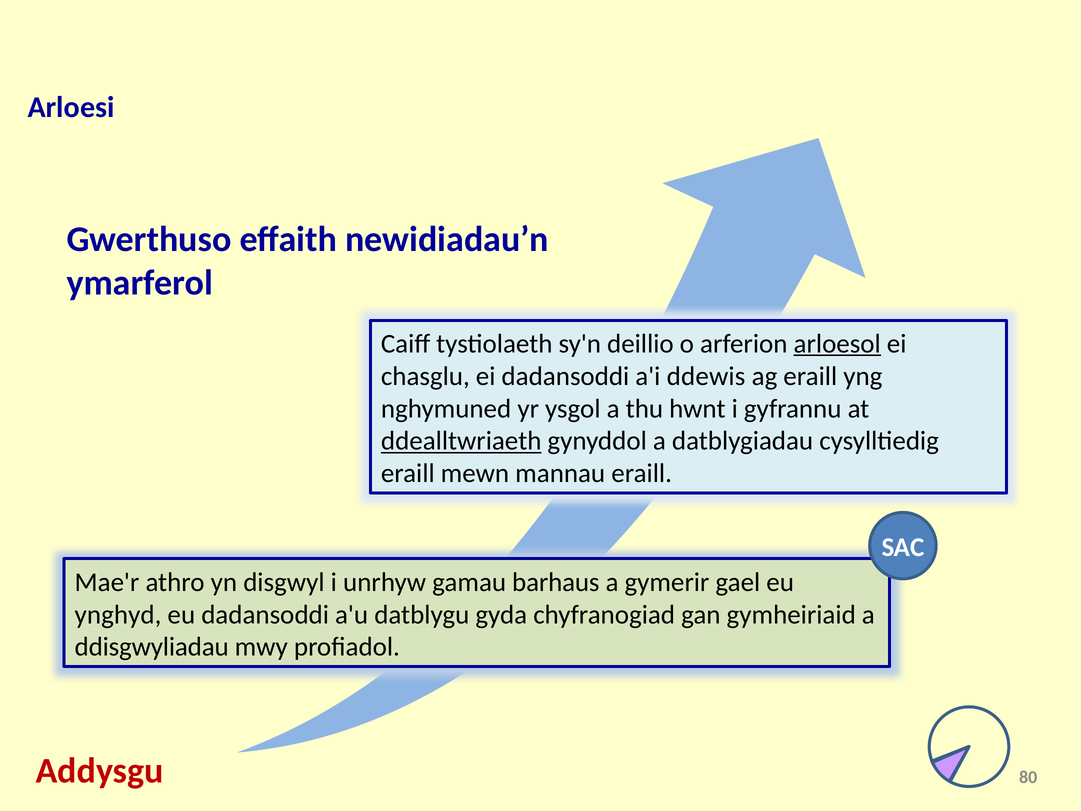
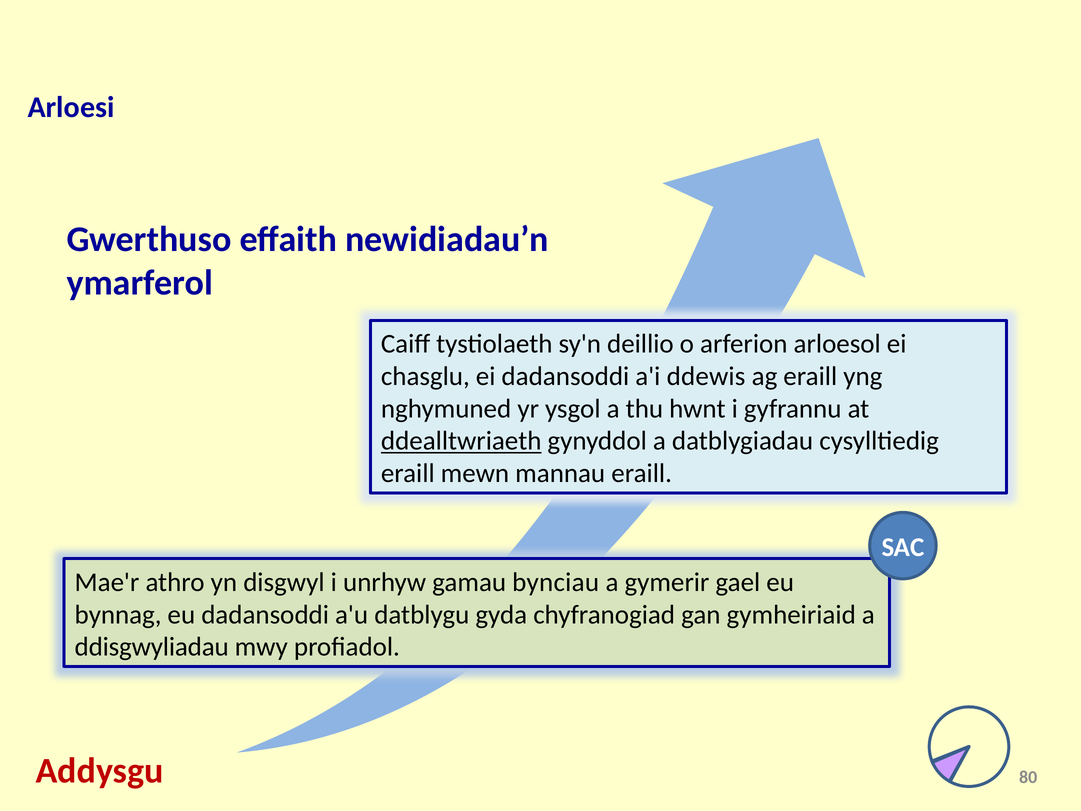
arloesol underline: present -> none (837, 344)
barhaus: barhaus -> bynciau (556, 582)
ynghyd: ynghyd -> bynnag (118, 614)
